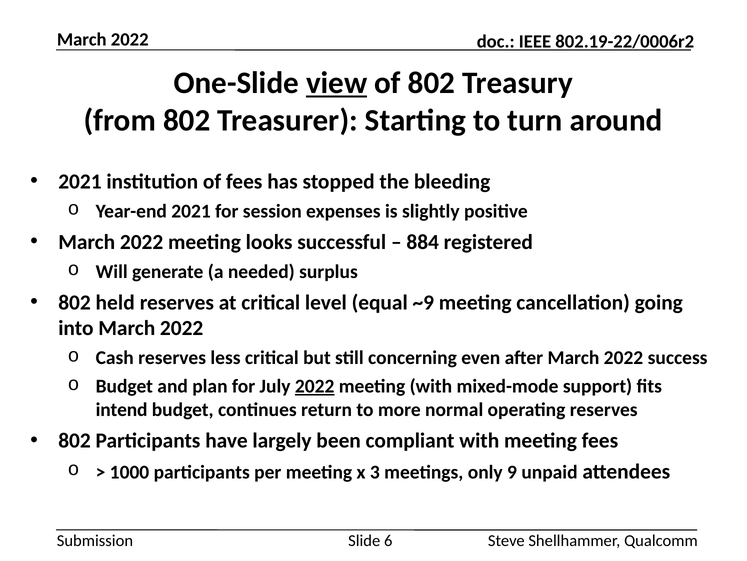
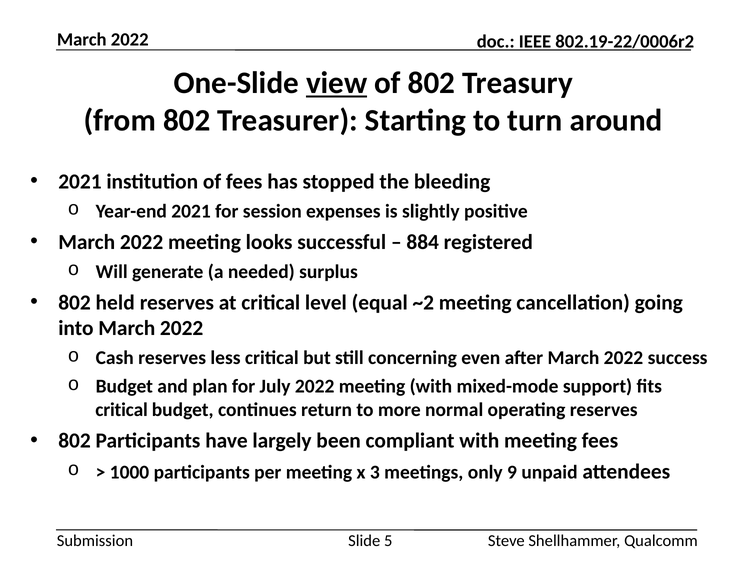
~9: ~9 -> ~2 (423, 302)
2022 underline: present -> none (315, 386)
intend: intend -> critical (122, 409)
6: 6 -> 5 (388, 540)
